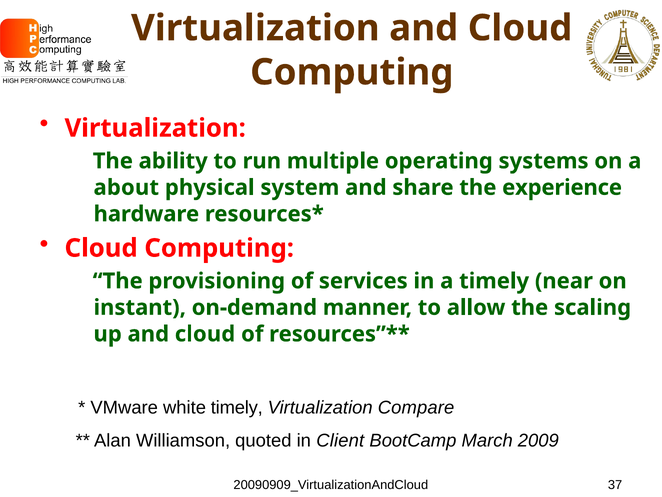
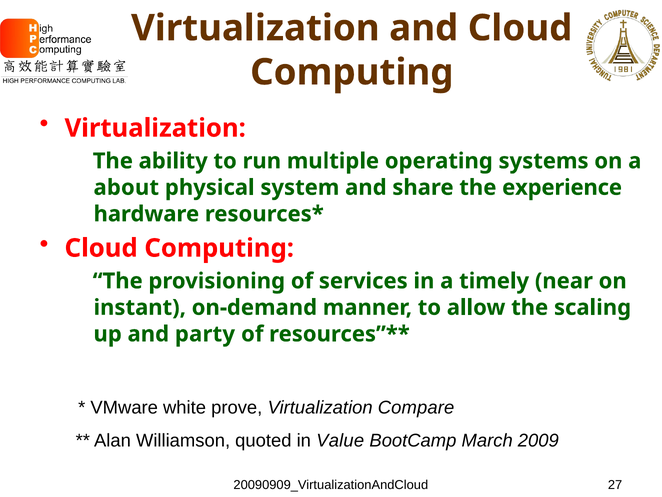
up and cloud: cloud -> party (205, 334)
white timely: timely -> prove (237, 407)
Client: Client -> Value (340, 440)
37: 37 -> 27 (615, 484)
